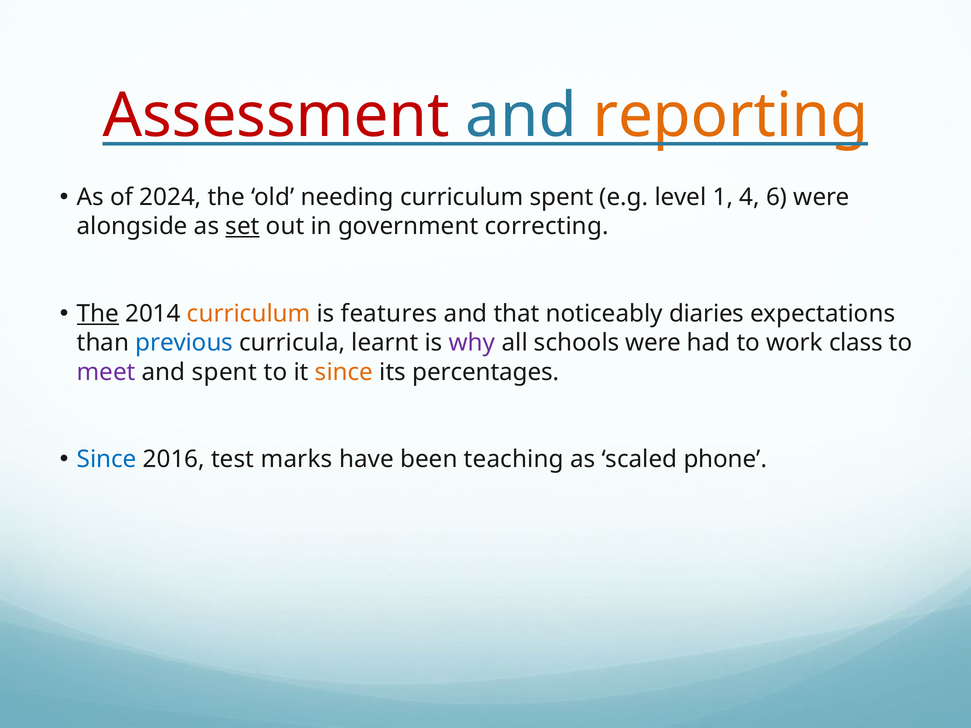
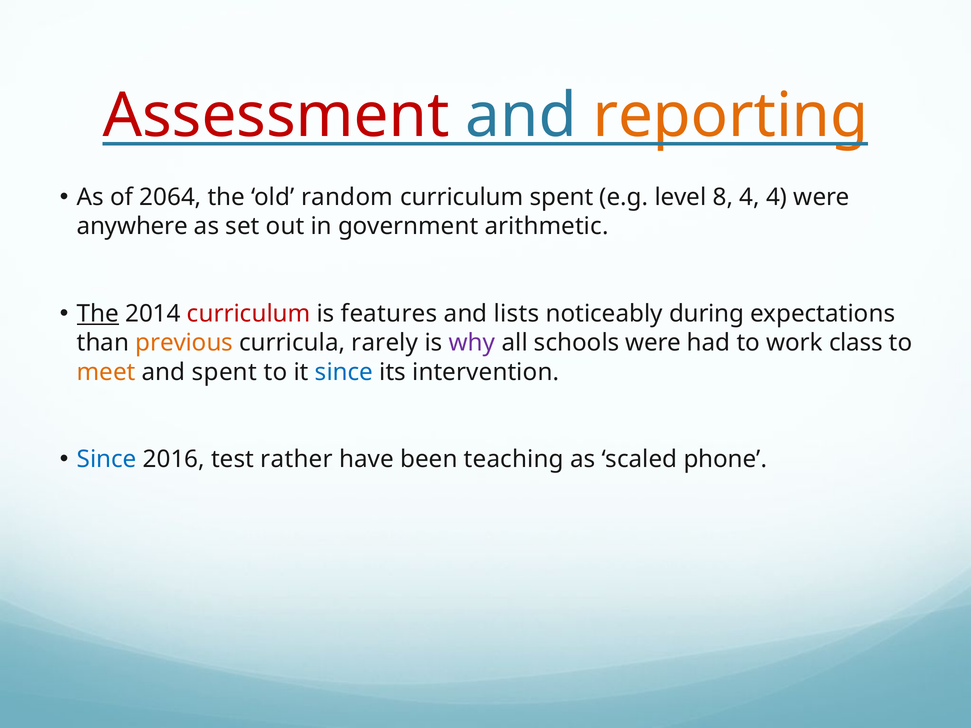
2024: 2024 -> 2064 (170, 197)
needing: needing -> random (347, 197)
1: 1 -> 8 (723, 197)
4 6: 6 -> 4 (777, 197)
alongside: alongside -> anywhere (132, 227)
set underline: present -> none (242, 227)
correcting: correcting -> arithmetic (547, 227)
curriculum colour: orange -> red (249, 314)
that: that -> lists (516, 314)
diaries: diaries -> during (707, 314)
previous colour: blue -> orange (184, 343)
learnt: learnt -> rarely (385, 343)
meet colour: purple -> orange (106, 372)
since colour: orange -> blue (344, 372)
percentages: percentages -> intervention (486, 372)
marks: marks -> rather (297, 460)
